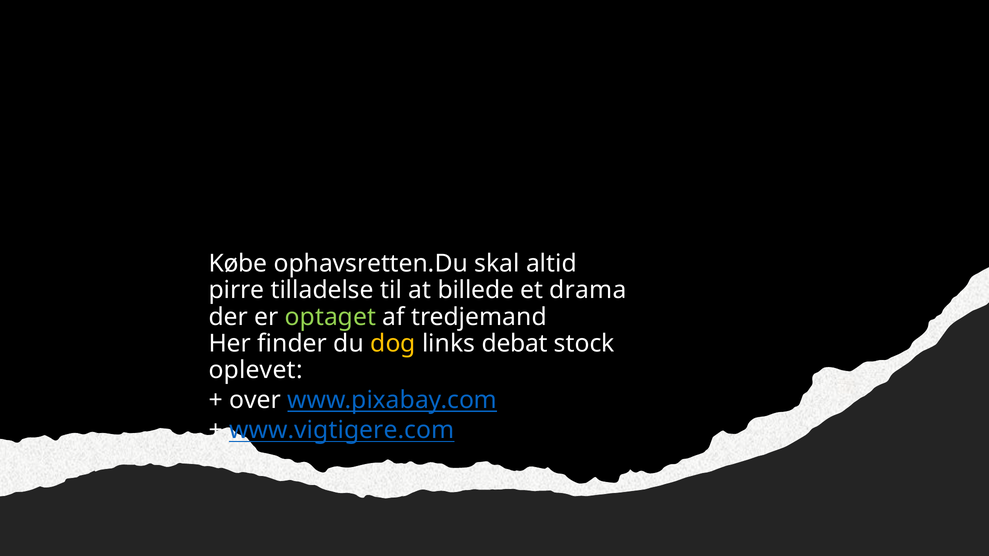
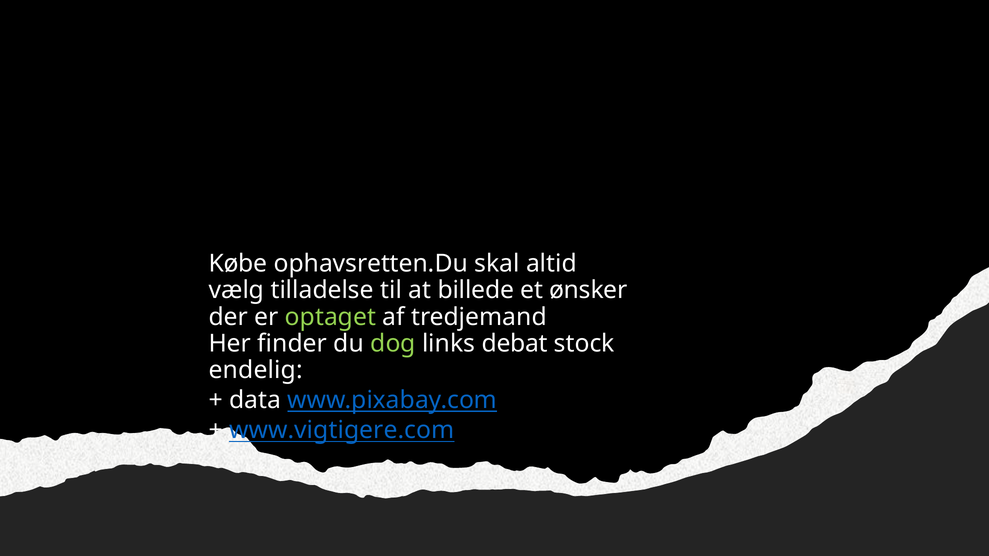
pirre: pirre -> vælg (236, 290)
drama: drama -> ønsker (588, 290)
dog colour: yellow -> light green (393, 344)
oplevet: oplevet -> endelig (256, 371)
over: over -> data (255, 400)
